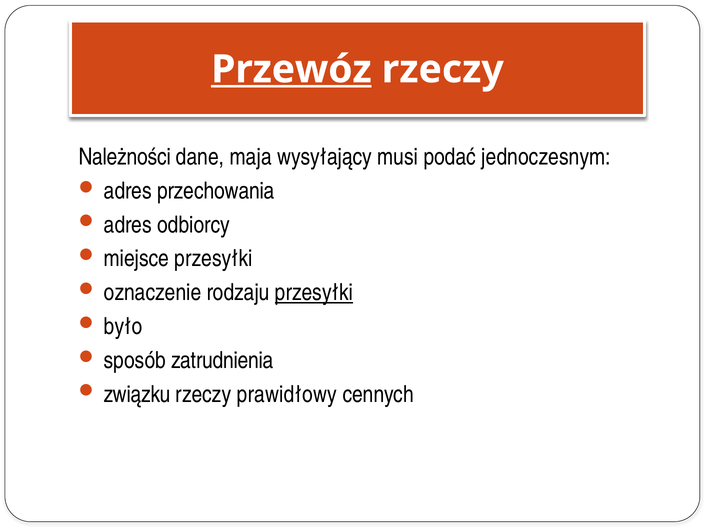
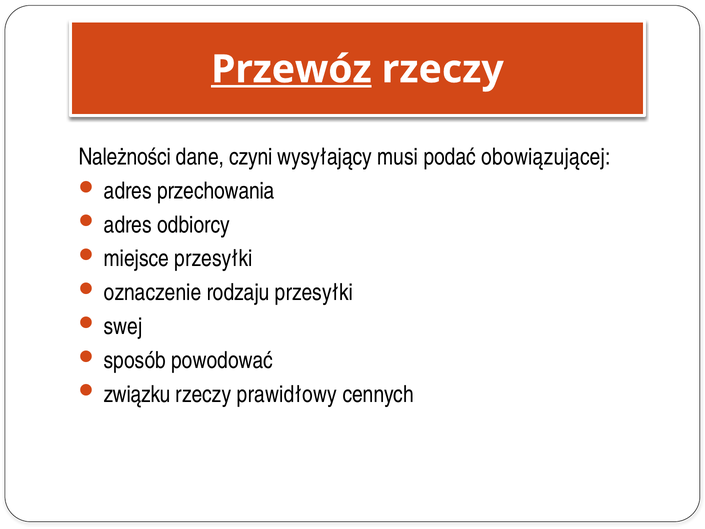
maja: maja -> czyni (251, 157)
jednoczesnym: jednoczesnym -> obowiązującej (546, 157)
przesyłki underline: present -> none (314, 292)
było: było -> swej (123, 326)
zatrudnienia: zatrudnienia -> powodować (222, 360)
